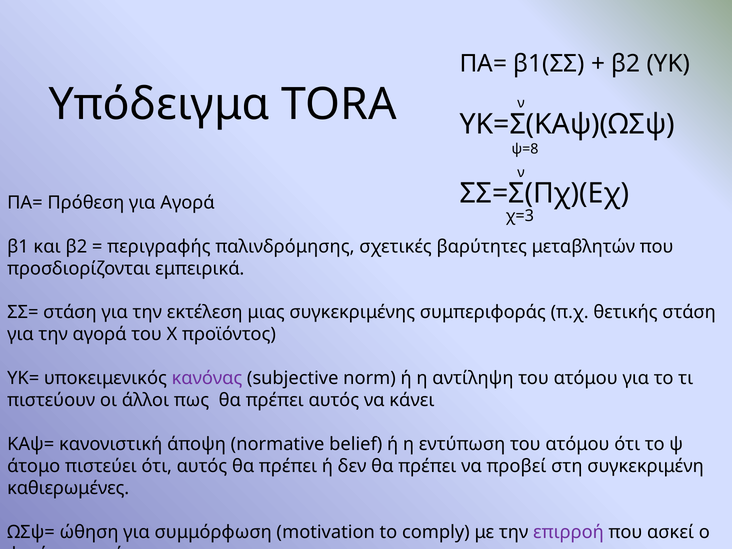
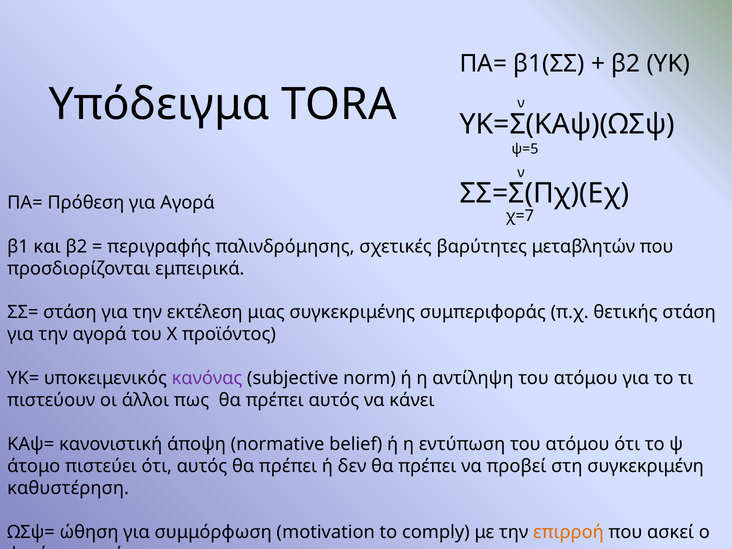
ψ=8: ψ=8 -> ψ=5 (525, 149)
χ=3: χ=3 -> χ=7 (520, 216)
καθιερωμένες: καθιερωμένες -> καθυστέρηση (68, 488)
επιρροή colour: purple -> orange (568, 532)
